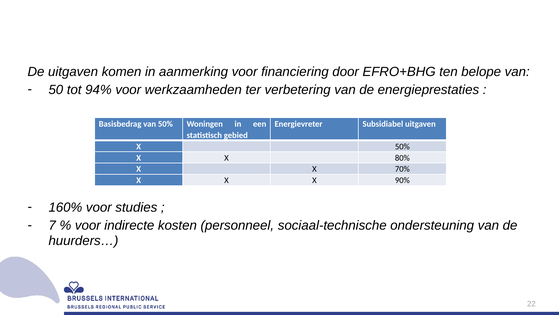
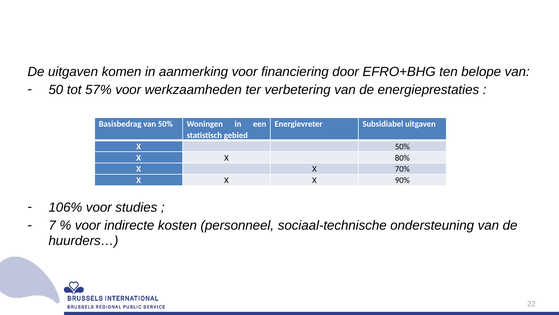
94%: 94% -> 57% (98, 90)
160%: 160% -> 106% (65, 207)
